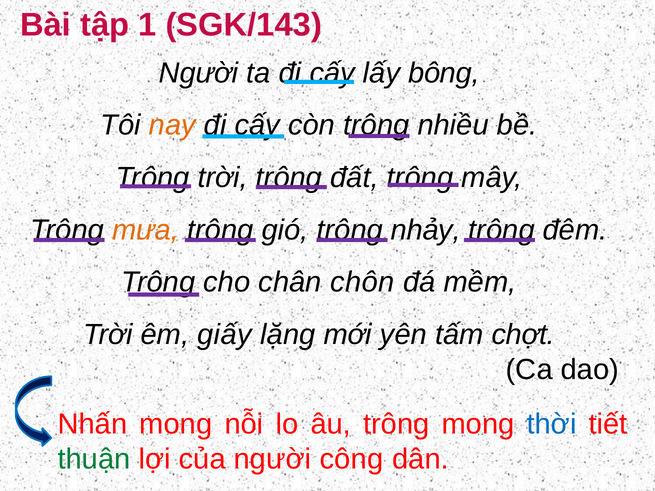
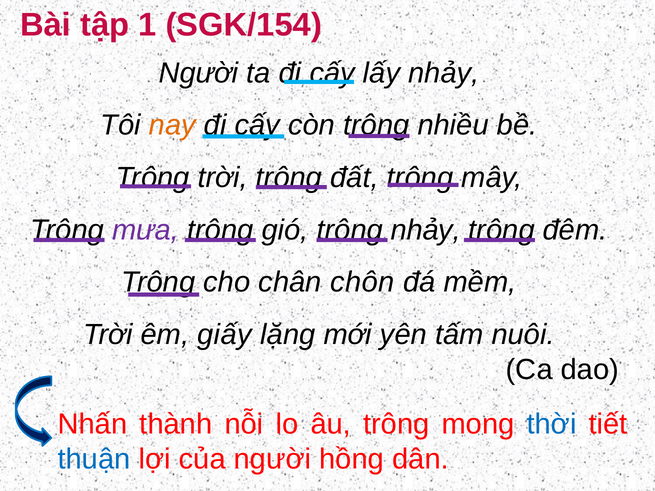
SGK/143: SGK/143 -> SGK/154 (244, 25)
lấy bông: bông -> nhảy (444, 73)
mưa colour: orange -> purple (146, 230)
chợt: chợt -> nuôi (523, 335)
Nhấn mong: mong -> thành (176, 424)
thuận colour: green -> blue (94, 459)
công: công -> hồng (352, 459)
